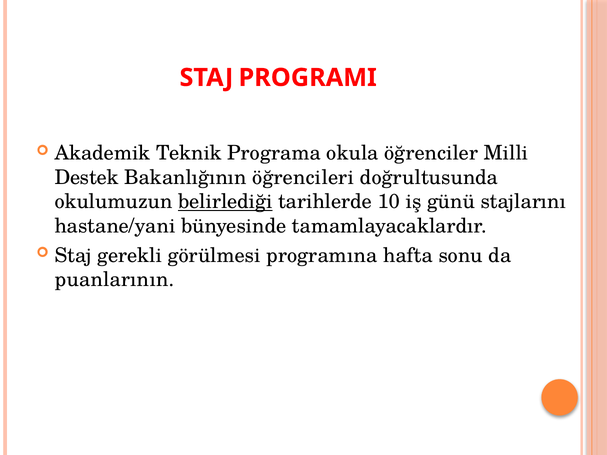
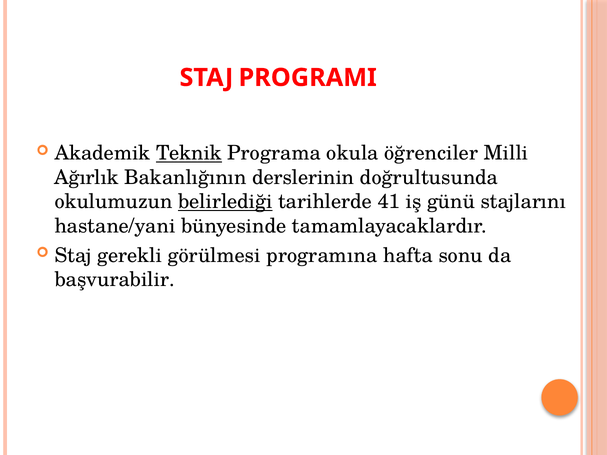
Teknik underline: none -> present (189, 153)
Destek: Destek -> Ağırlık (87, 178)
öğrencileri: öğrencileri -> derslerinin (303, 178)
10: 10 -> 41 (389, 202)
puanlarının: puanlarının -> başvurabilir (115, 280)
